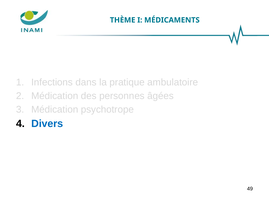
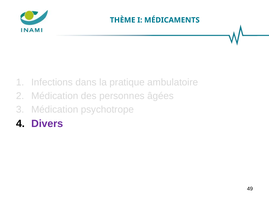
Divers colour: blue -> purple (47, 124)
